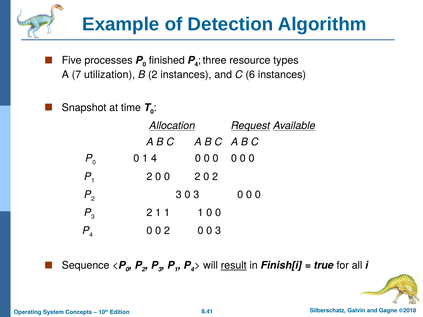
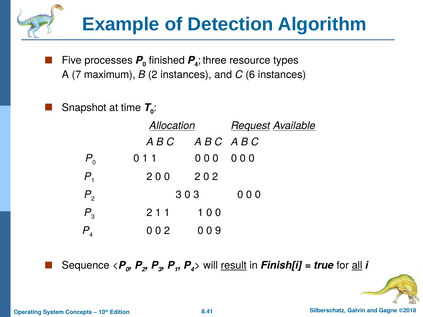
utilization: utilization -> maximum (110, 75)
0 1 4: 4 -> 1 (154, 159)
0 0 3: 3 -> 9 (218, 231)
all underline: none -> present (357, 266)
